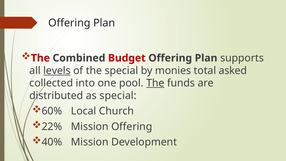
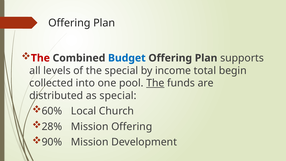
Budget colour: red -> blue (127, 58)
levels underline: present -> none (57, 71)
monies: monies -> income (173, 71)
asked: asked -> begin (233, 71)
22%: 22% -> 28% (52, 127)
40%: 40% -> 90% (52, 142)
